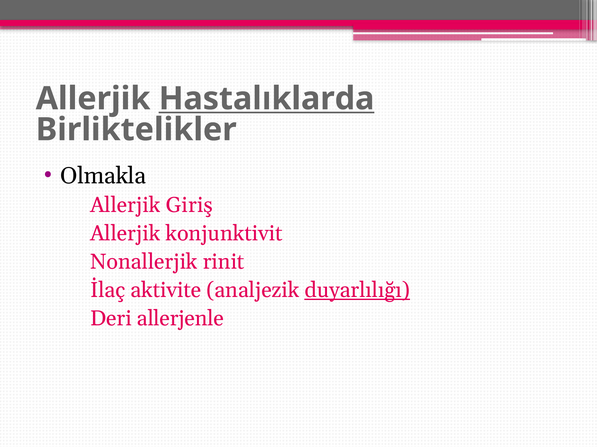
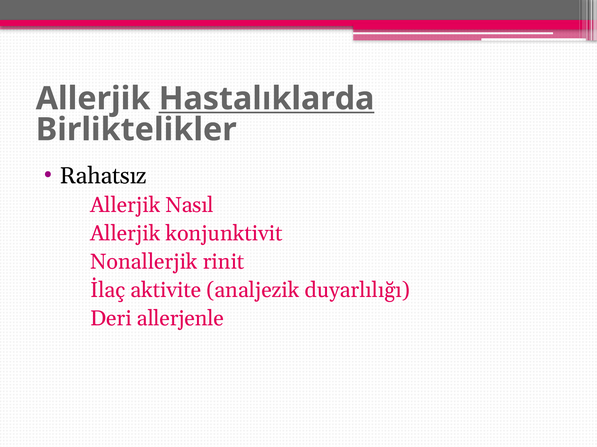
Olmakla: Olmakla -> Rahatsız (103, 176)
Giriş: Giriş -> Nasıl (190, 206)
duyarlılığı underline: present -> none (357, 291)
